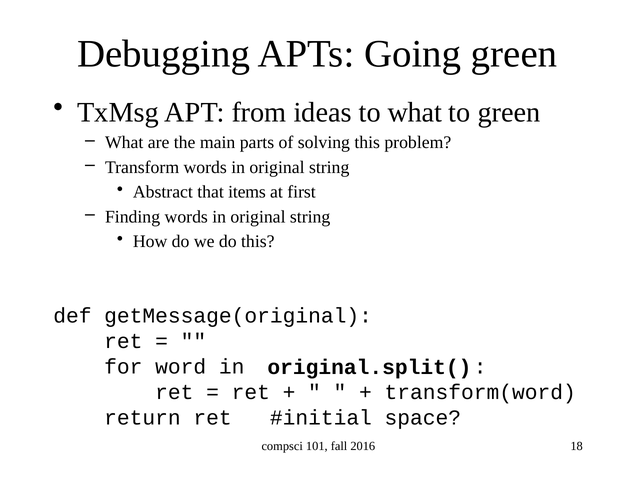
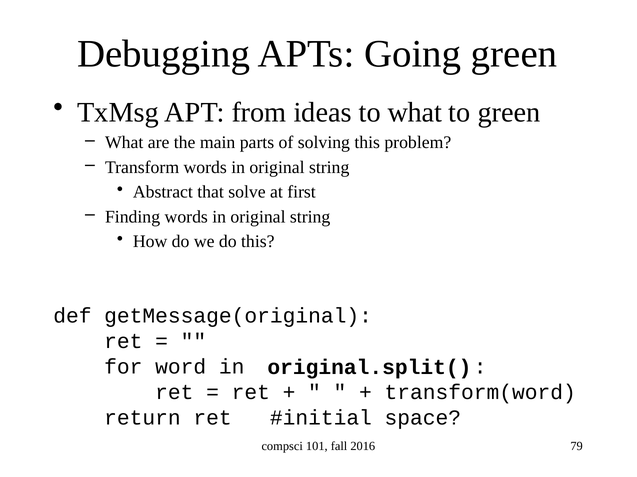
items: items -> solve (247, 192)
18: 18 -> 79 (577, 447)
